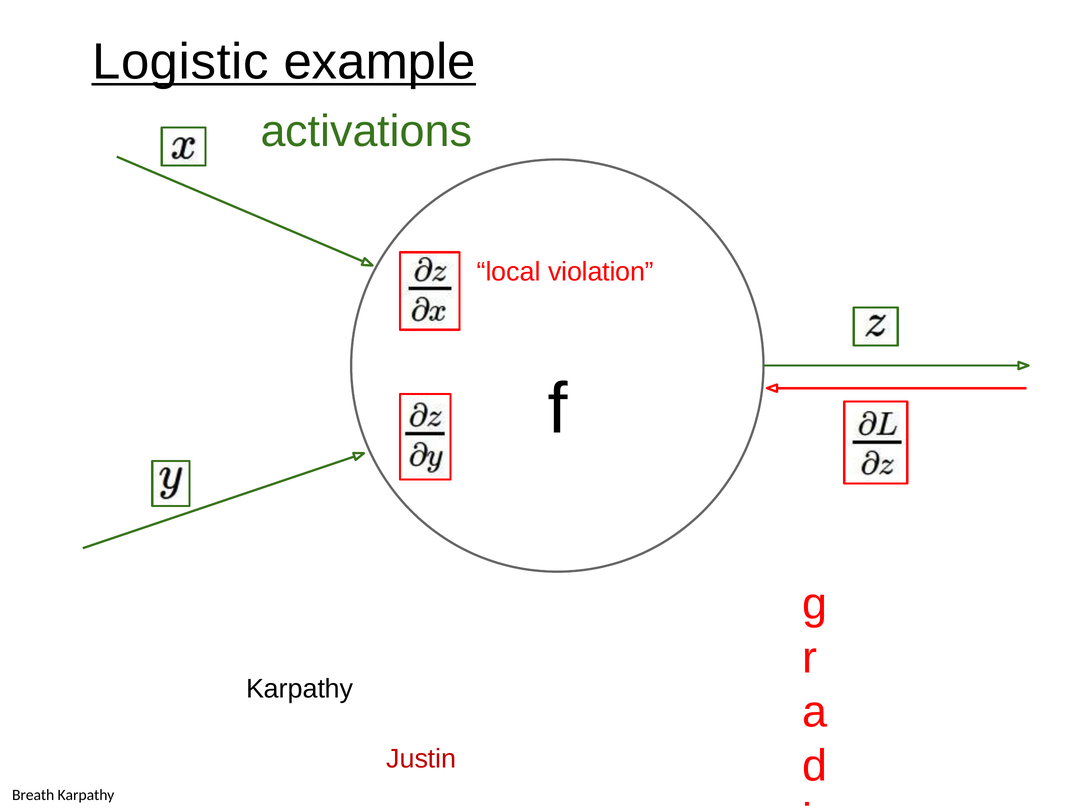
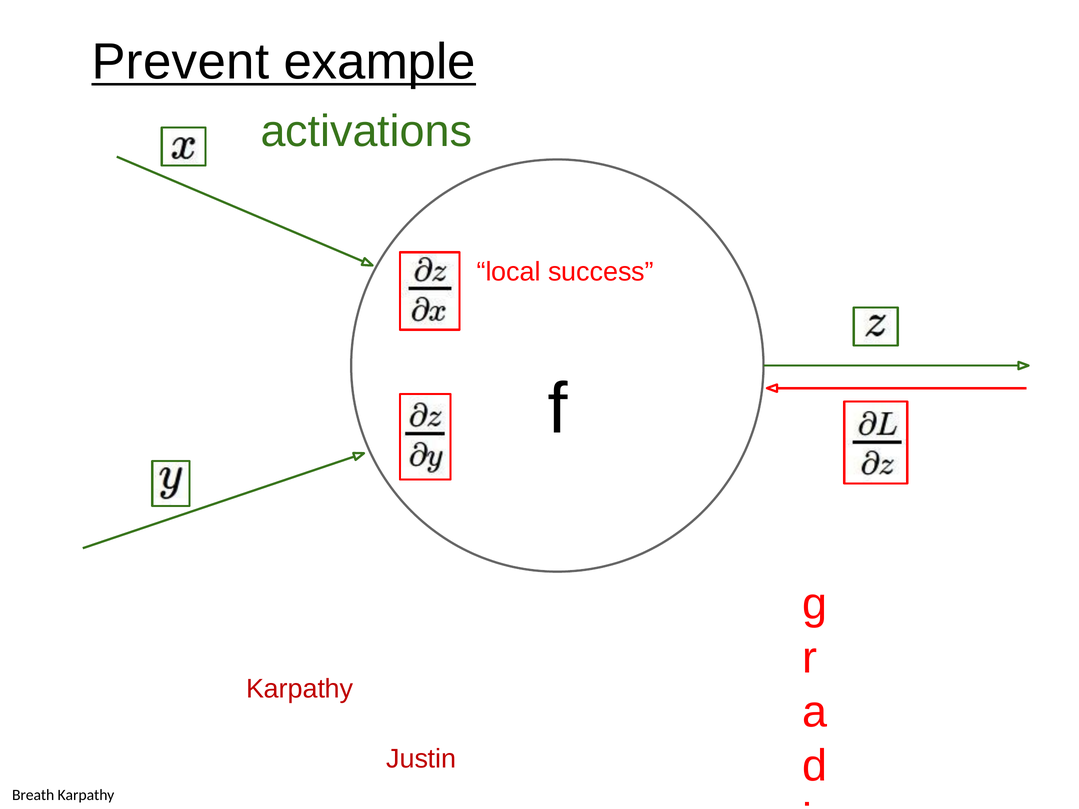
Logistic: Logistic -> Prevent (180, 62)
violation: violation -> success (601, 272)
Karpathy colour: black -> red (300, 689)
